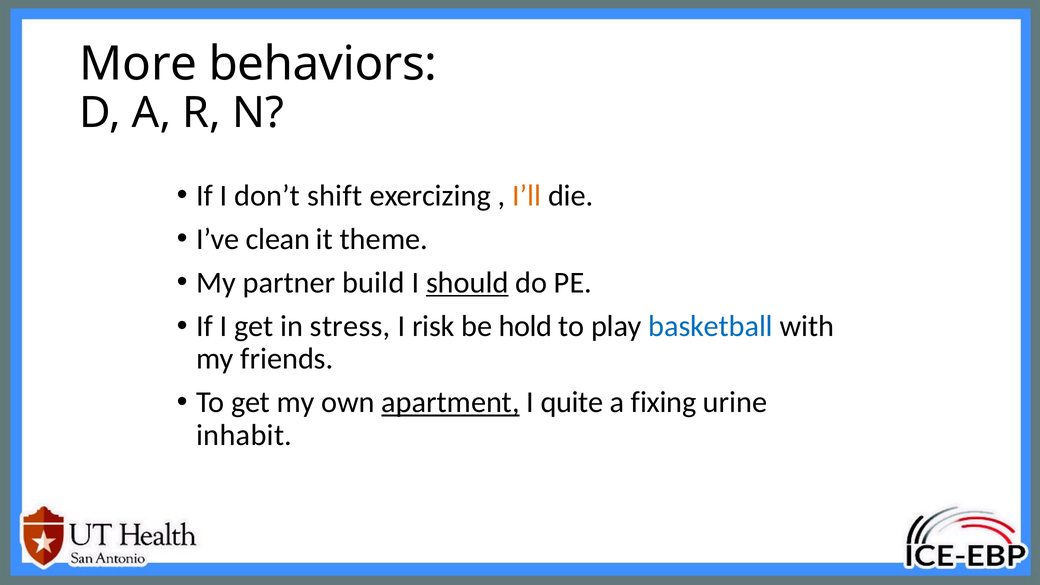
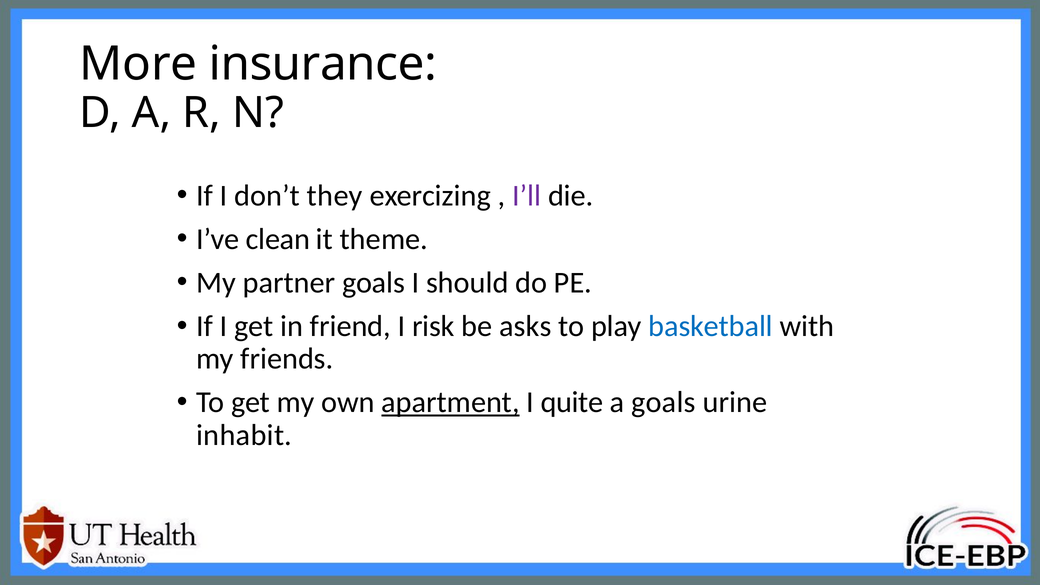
behaviors: behaviors -> insurance (323, 64)
shift: shift -> they (335, 196)
I’ll colour: orange -> purple (527, 196)
partner build: build -> goals (373, 283)
should underline: present -> none (467, 283)
stress: stress -> friend (350, 326)
hold: hold -> asks (525, 326)
a fixing: fixing -> goals (663, 402)
